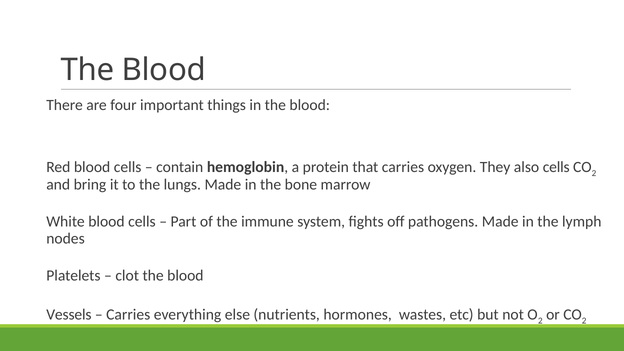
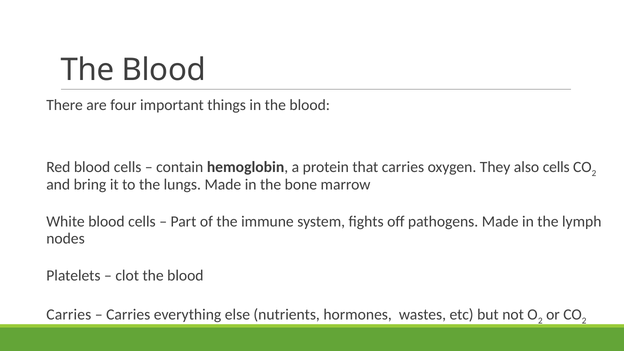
Vessels: Vessels -> Carries (69, 315)
